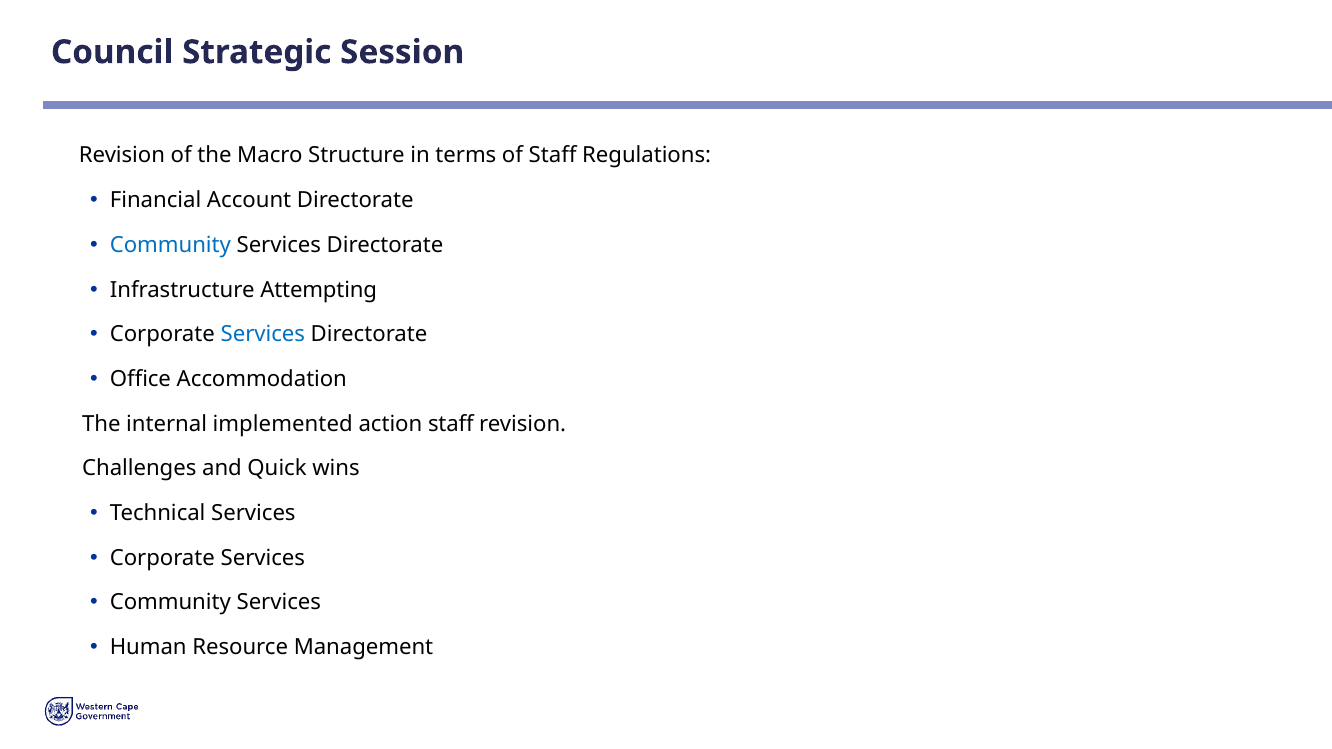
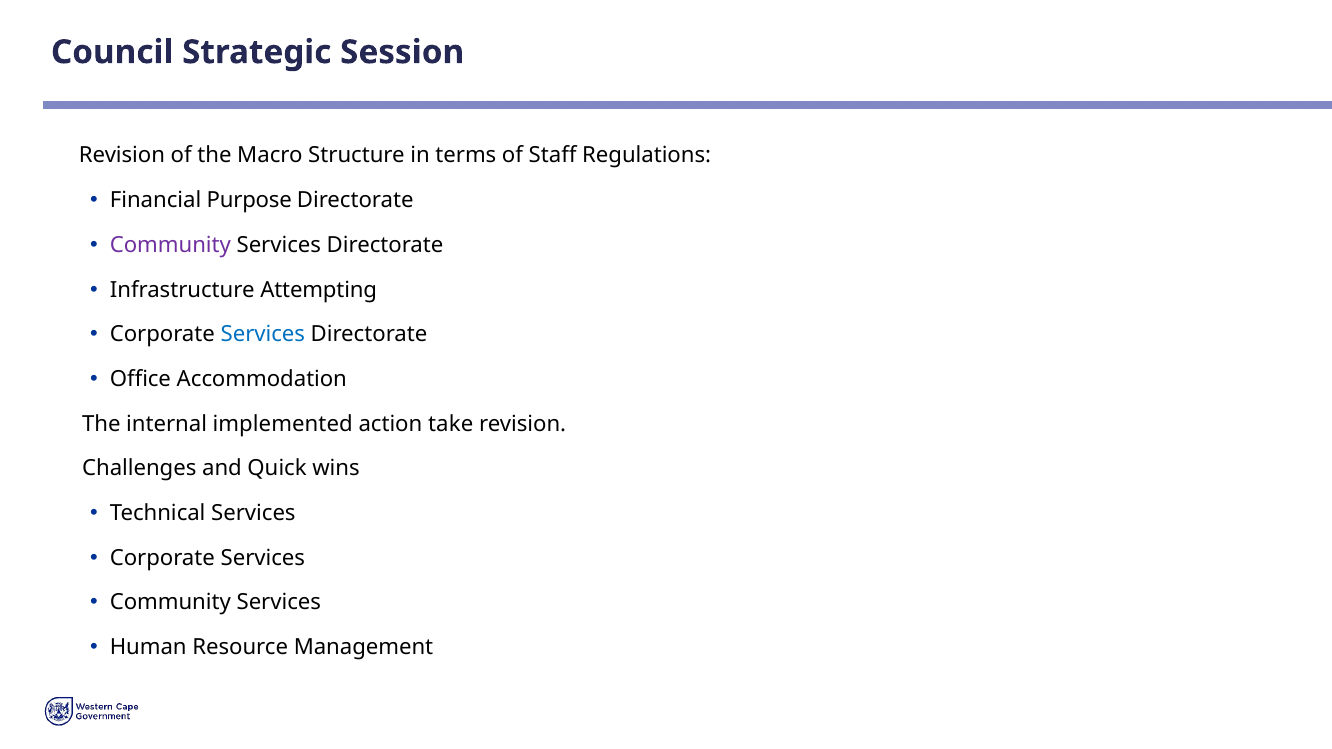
Account: Account -> Purpose (249, 200)
Community colour: blue -> purple (170, 245)
action staff: staff -> take (451, 424)
